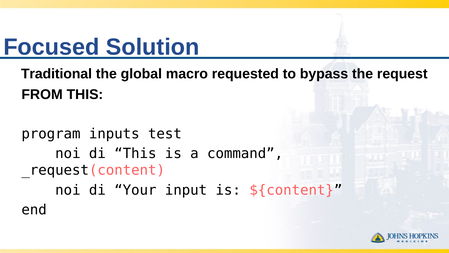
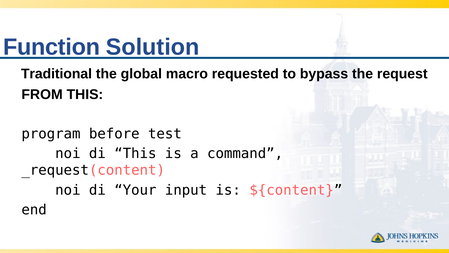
Focused: Focused -> Function (52, 47)
inputs: inputs -> before (114, 134)
